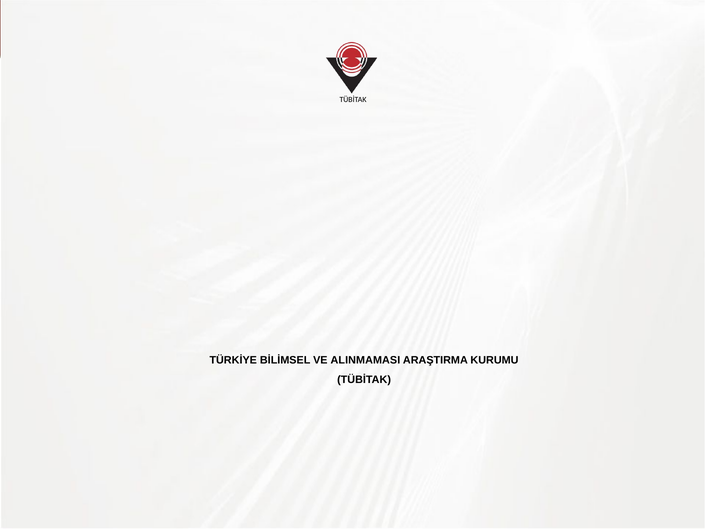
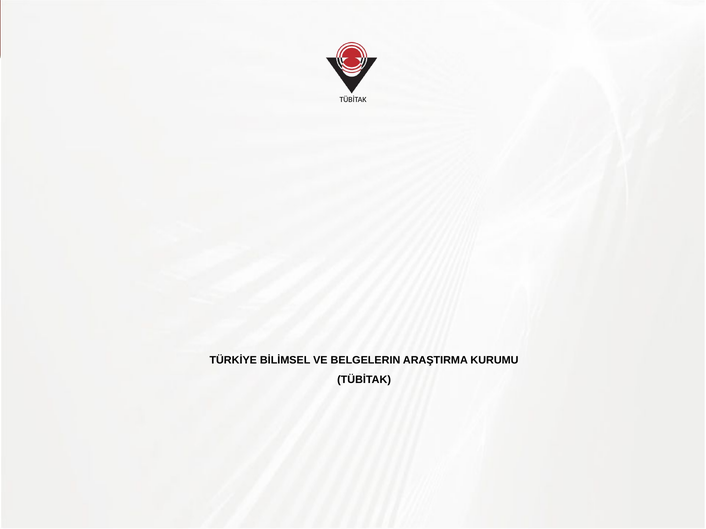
ALINMAMASI: ALINMAMASI -> BELGELERIN (365, 361)
